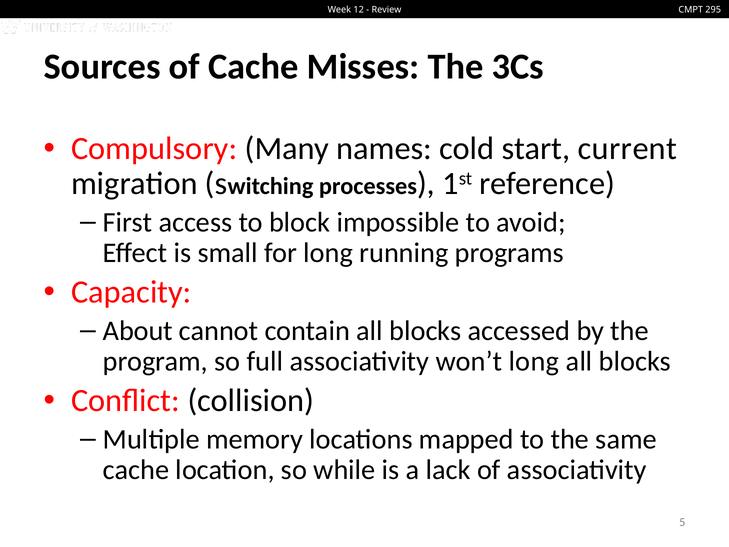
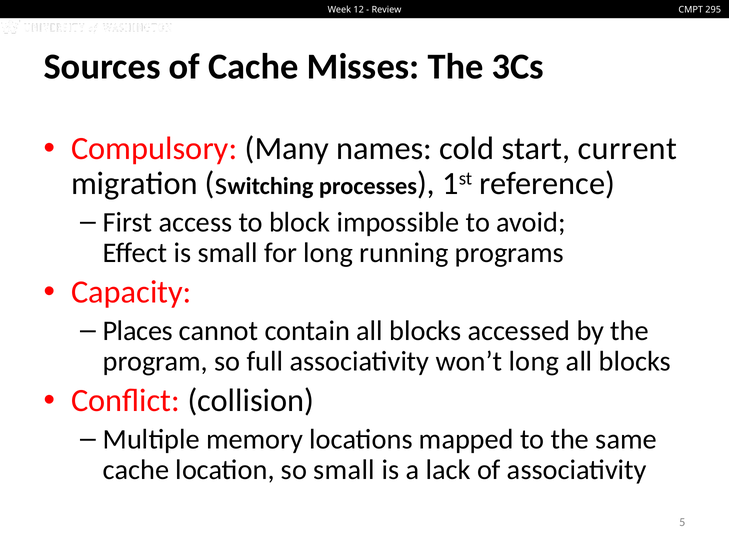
About: About -> Places (138, 331)
so while: while -> small (344, 470)
